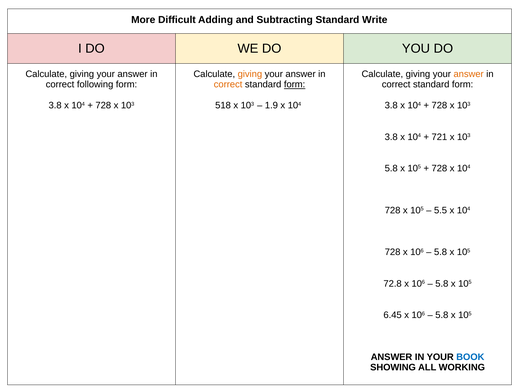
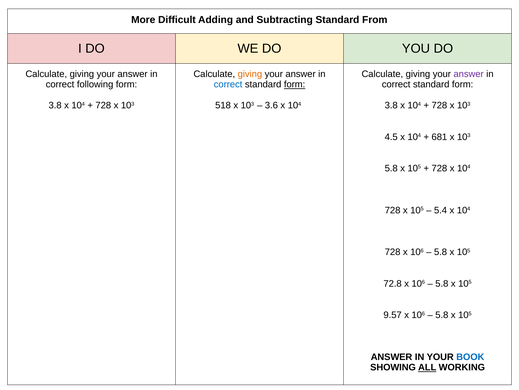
Write: Write -> From (375, 20)
answer colour: orange -> purple (469, 74)
correct colour: orange -> blue (228, 84)
1.9: 1.9 -> 3.6 (271, 105)
3.8: 3.8 -> 4.5 (391, 137)
721: 721 -> 681 (439, 137)
5.5: 5.5 -> 5.4 (441, 210)
6.45: 6.45 -> 9.57 (393, 315)
ALL underline: none -> present (427, 367)
